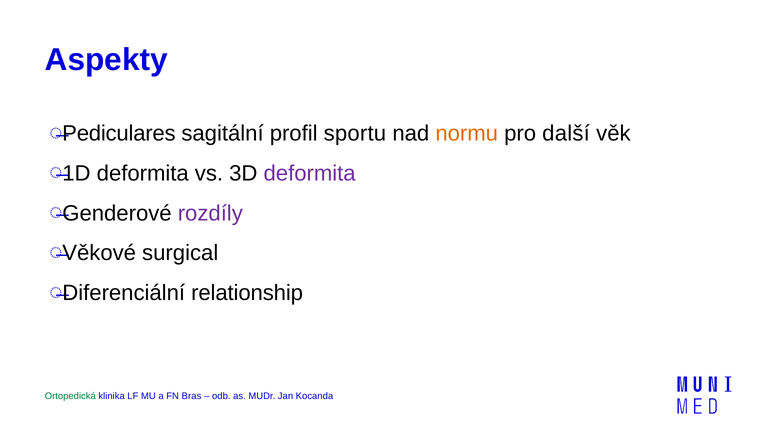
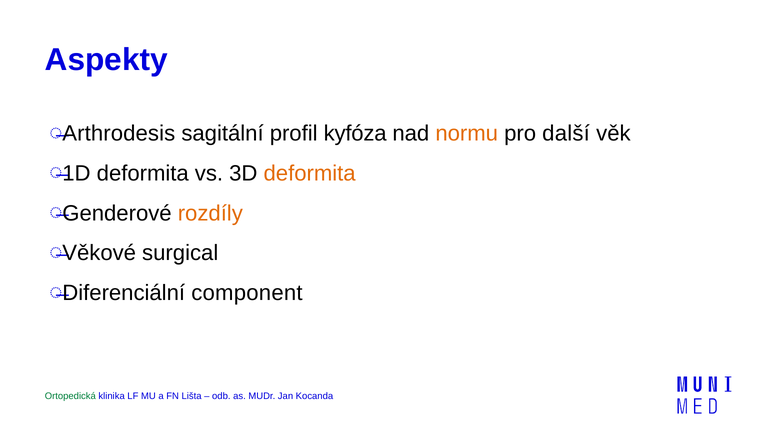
Pediculares: Pediculares -> Arthrodesis (119, 133)
sportu: sportu -> kyfóza (355, 133)
deformita colour: purple -> orange (310, 173)
rozdíly colour: purple -> orange (210, 213)
relationship: relationship -> component (247, 293)
Bras: Bras -> Lišta (192, 396)
